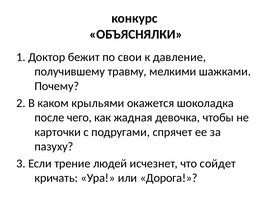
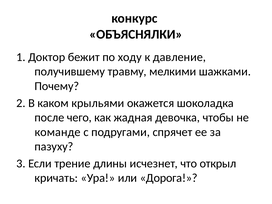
свои: свои -> ходу (130, 57)
карточки: карточки -> команде (58, 132)
людей: людей -> длины (110, 163)
сойдет: сойдет -> открыл (218, 163)
